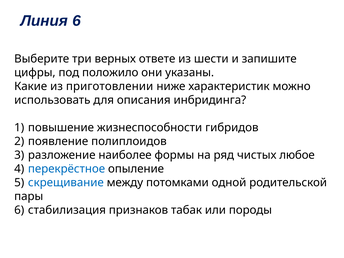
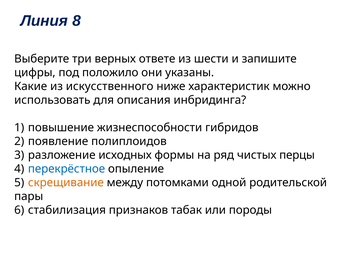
Линия 6: 6 -> 8 (77, 21)
приготовлении: приготовлении -> искусственного (110, 86)
наиболее: наиболее -> исходных (125, 155)
любое: любое -> перцы (297, 155)
скрещивание colour: blue -> orange (66, 183)
